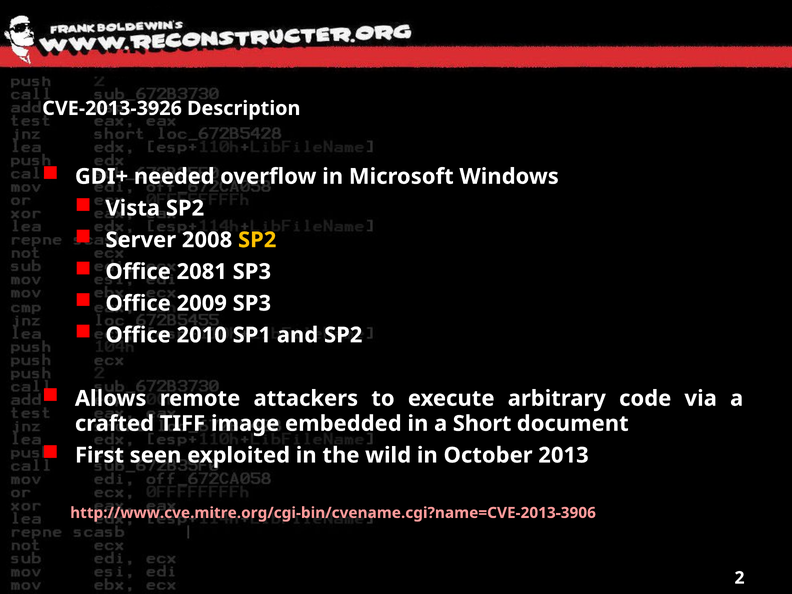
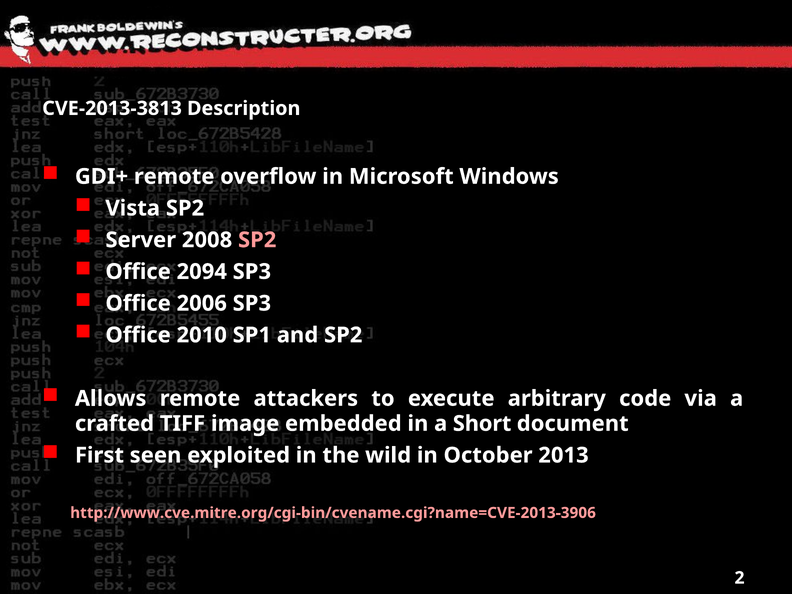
CVE-2013-3926: CVE-2013-3926 -> CVE-2013-3813 (112, 108)
GDI+ needed: needed -> remote (174, 177)
SP2 colour: yellow -> pink (257, 240)
2081: 2081 -> 2094 (202, 272)
2009: 2009 -> 2006 (202, 303)
